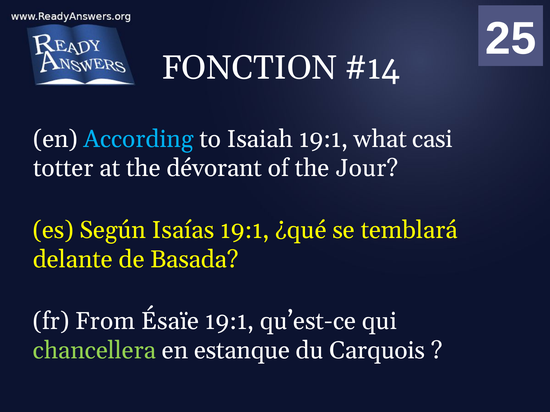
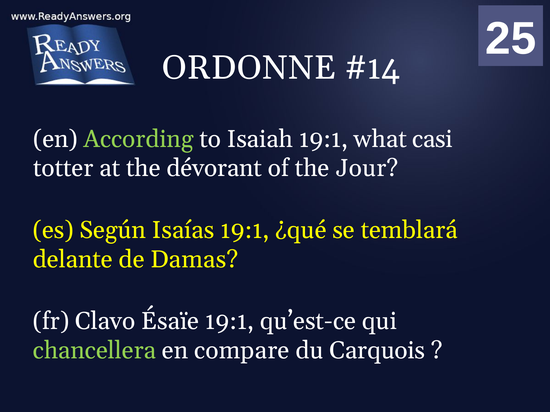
FONCTION: FONCTION -> ORDONNE (249, 68)
According colour: light blue -> light green (139, 139)
Basada: Basada -> Damas (194, 260)
From: From -> Clavo (105, 322)
estanque: estanque -> compare (242, 351)
